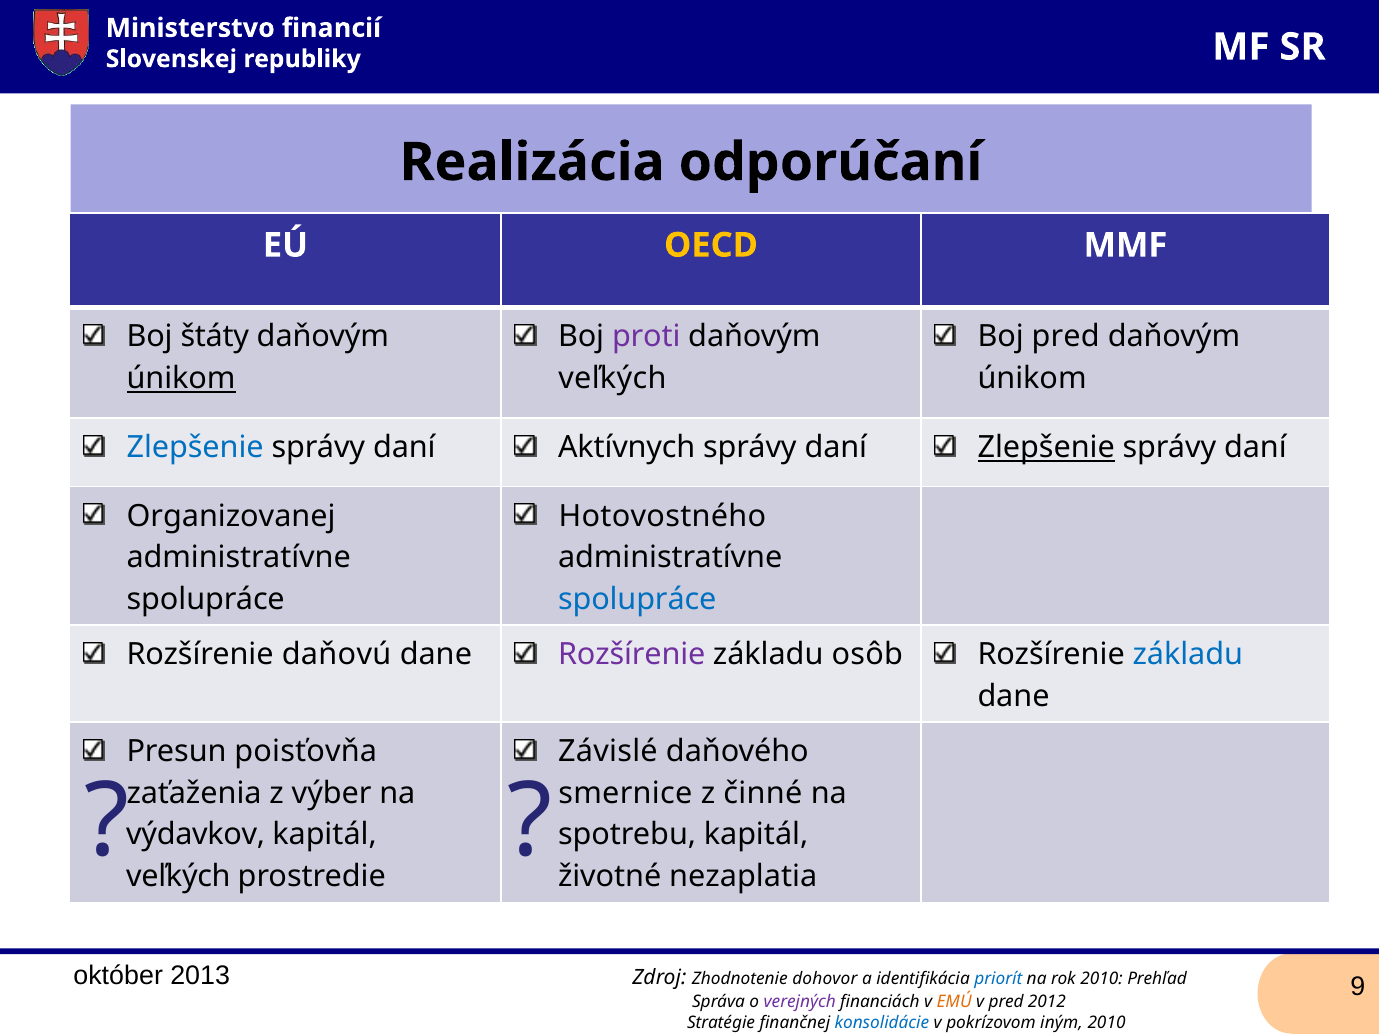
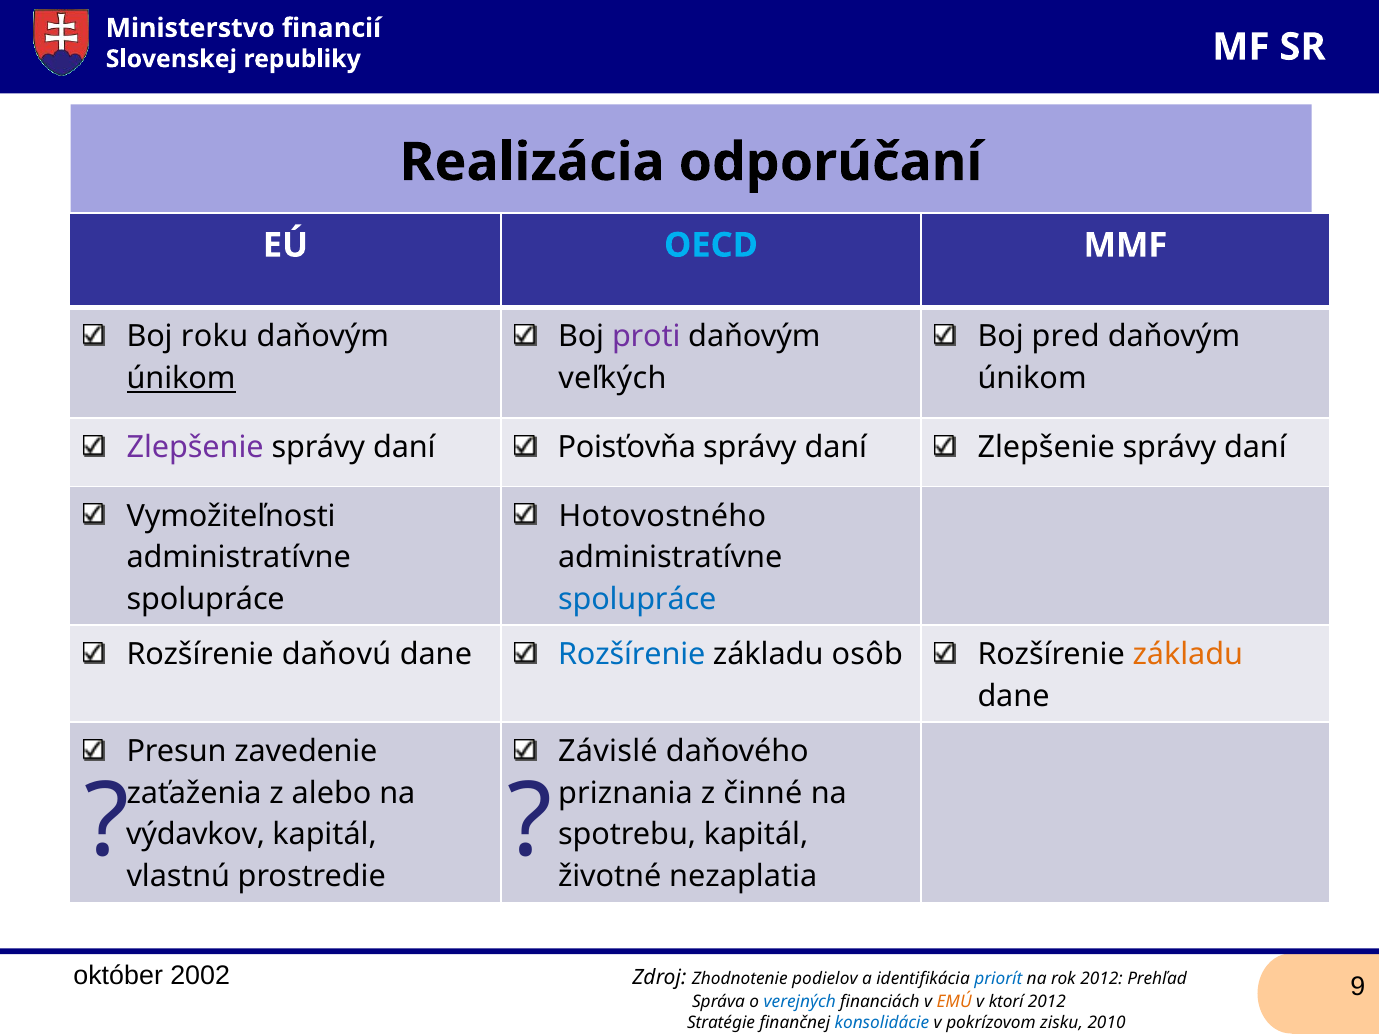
OECD colour: yellow -> light blue (711, 245)
štáty: štáty -> roku (214, 337)
Zlepšenie colour: blue -> purple (195, 448)
Aktívnych: Aktívnych -> Poisťovňa (627, 448)
Zlepšenie underline: present -> none (1046, 448)
Organizovanej: Organizovanej -> Vymožiteľnosti (231, 516)
Rozšírenie colour: purple -> blue (632, 655)
základu colour: blue -> orange (1188, 655)
poisťovňa: poisťovňa -> zavedenie (306, 752)
výber: výber -> alebo (332, 793)
smernice: smernice -> priznania (625, 793)
veľkých: veľkých -> vlastnú (178, 877)
2013: 2013 -> 2002 (200, 976)
dohovor: dohovor -> podielov (825, 980)
rok 2010: 2010 -> 2012 (1102, 980)
verejných colour: purple -> blue (800, 1002)
v pred: pred -> ktorí (1006, 1002)
iným: iným -> zisku (1062, 1023)
